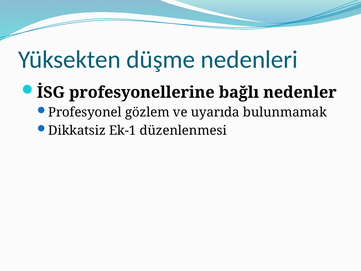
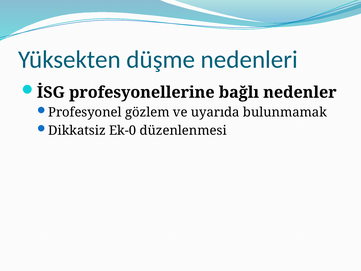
Ek-1: Ek-1 -> Ek-0 (123, 130)
